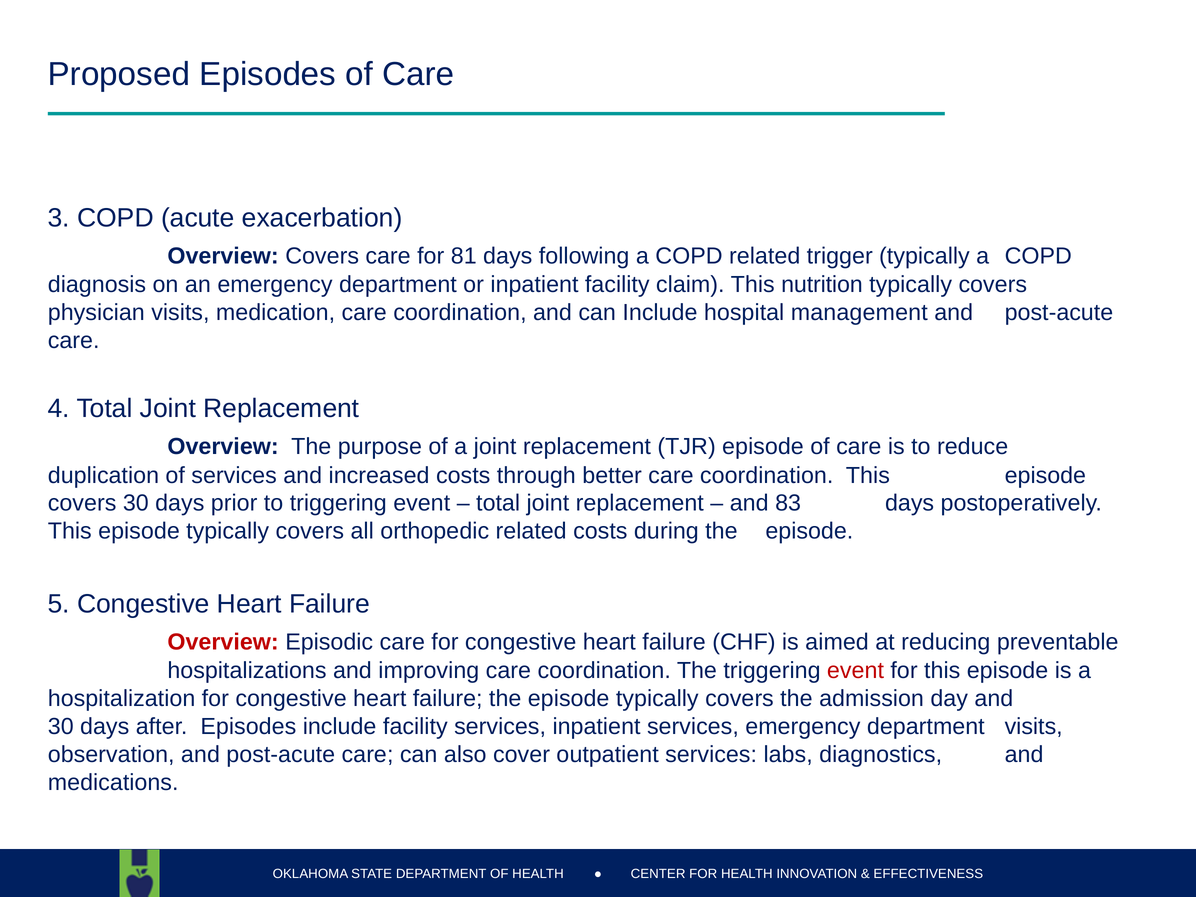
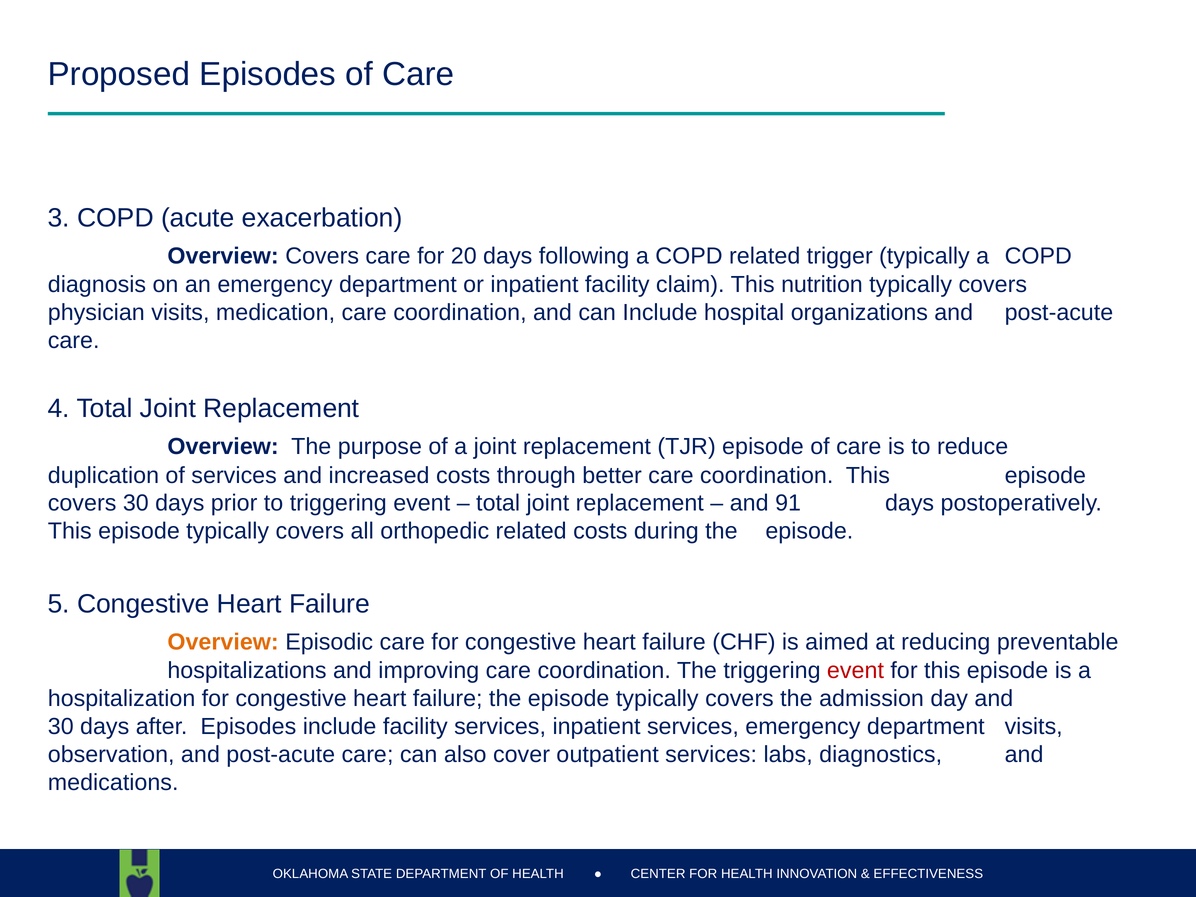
81: 81 -> 20 (464, 256)
management: management -> organizations (859, 313)
83: 83 -> 91 (788, 503)
Overview colour: red -> orange (223, 642)
